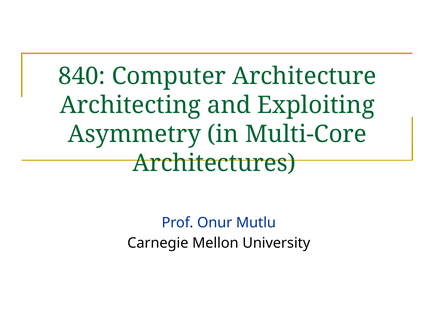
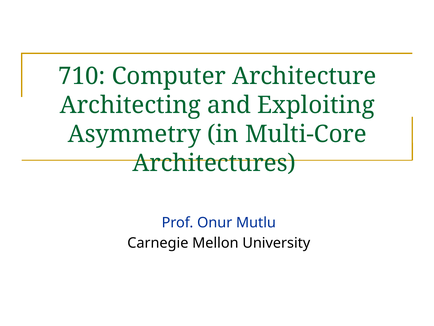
840: 840 -> 710 (82, 76)
